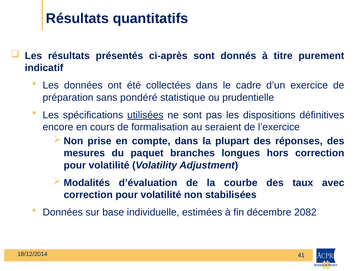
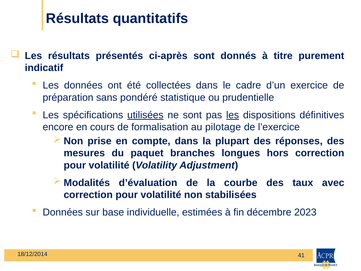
les underline: none -> present (233, 115)
seraient: seraient -> pilotage (223, 127)
2082: 2082 -> 2023 (305, 212)
